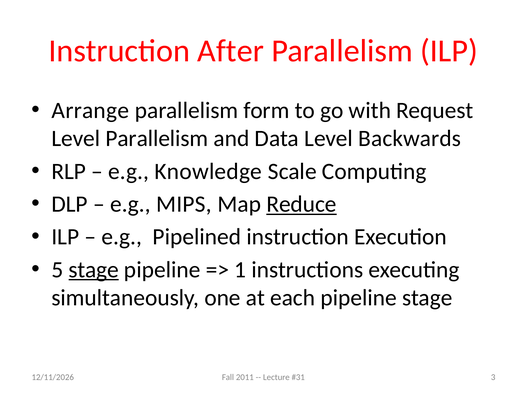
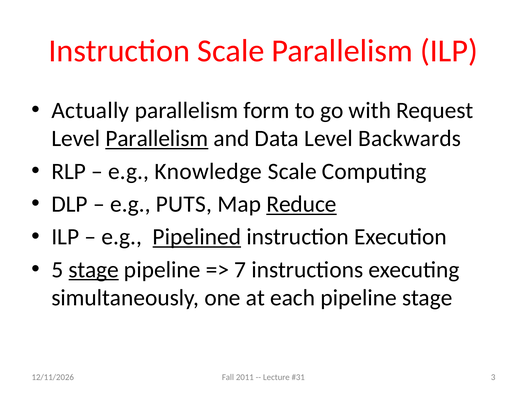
Instruction After: After -> Scale (231, 51)
Arrange: Arrange -> Actually (90, 111)
Parallelism underline: none -> present (157, 139)
MIPS: MIPS -> PUTS (184, 204)
Pipelined underline: none -> present (197, 237)
1: 1 -> 7 (240, 270)
